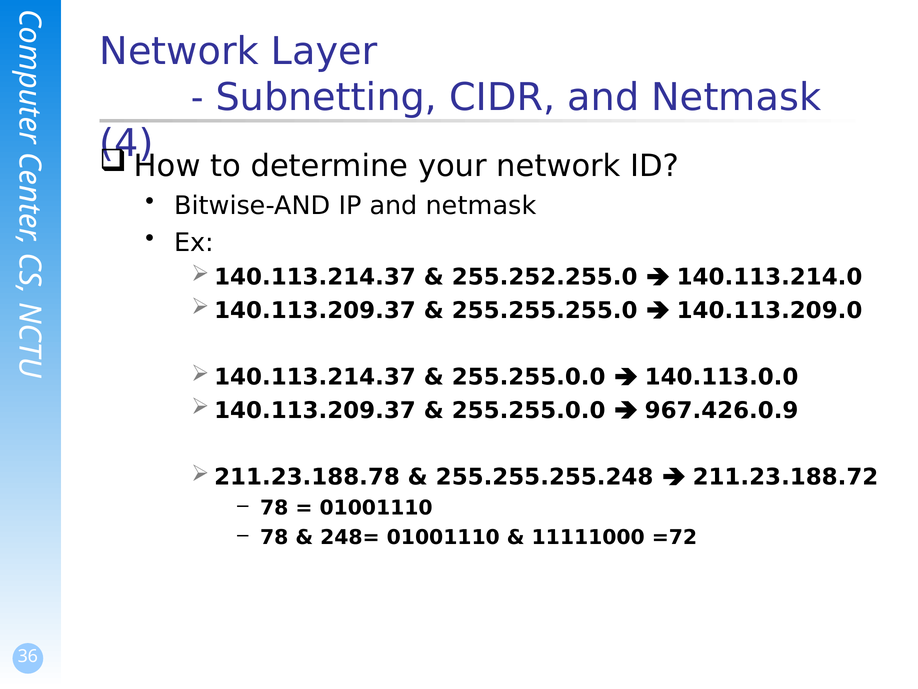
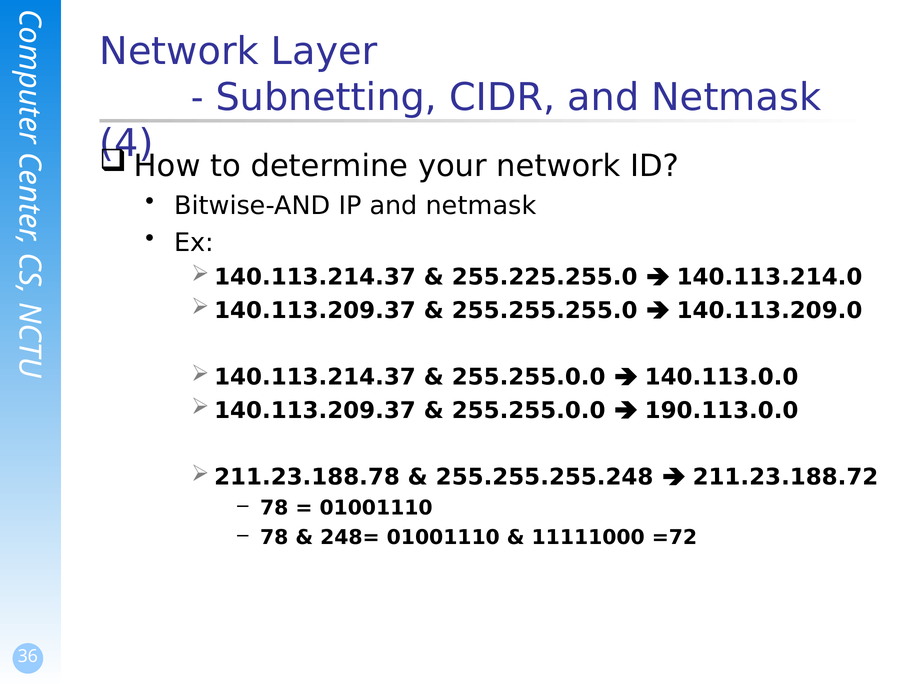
255.252.255.0: 255.252.255.0 -> 255.225.255.0 (545, 277)
967.426.0.9: 967.426.0.9 -> 190.113.0.0 (722, 410)
